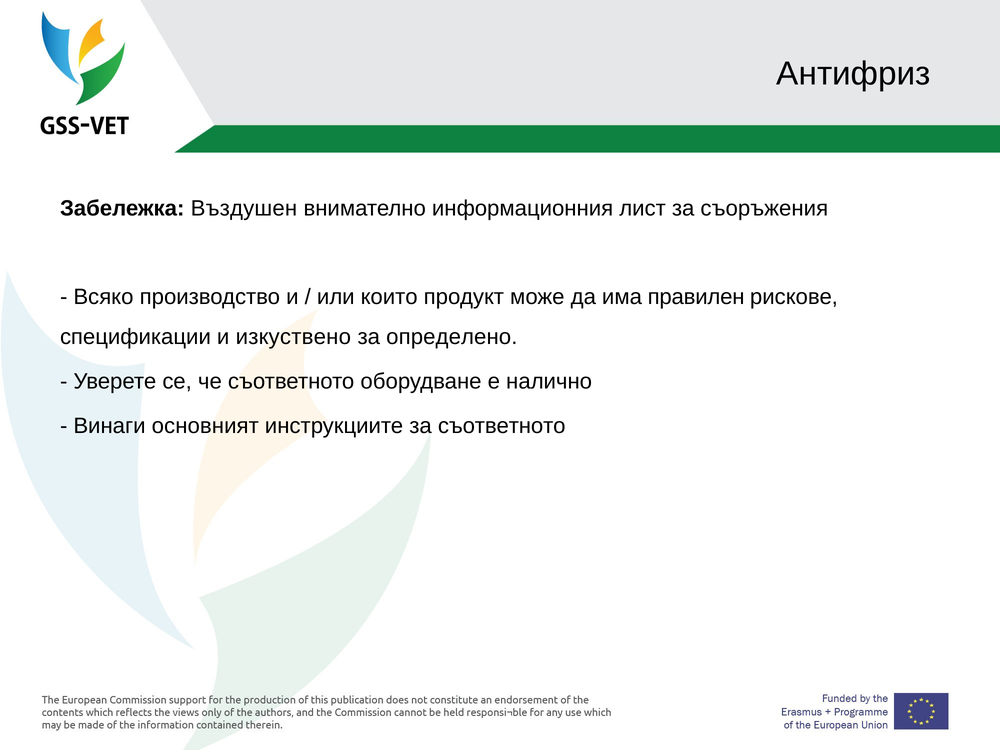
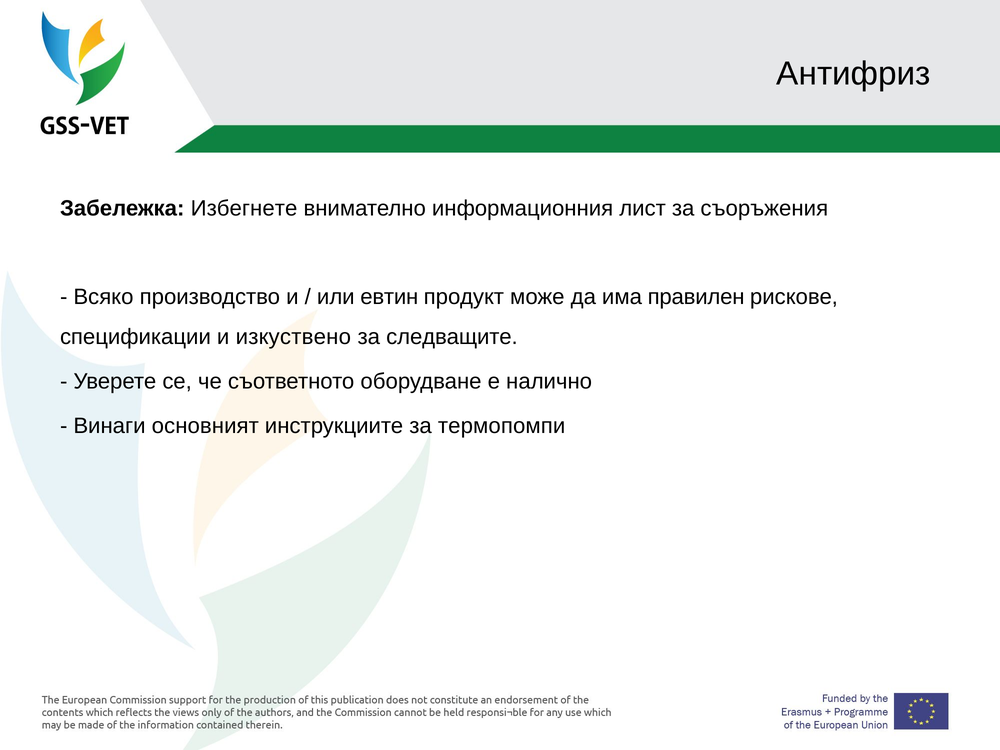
Въздушен: Въздушен -> Избегнете (244, 208)
които: които -> евтин (389, 297)
определено: определено -> следващите (452, 337)
за съответното: съответното -> термопомпи (502, 426)
